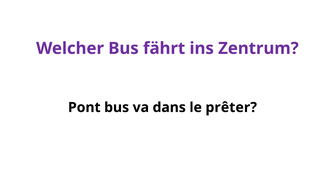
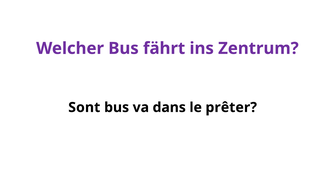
Pont: Pont -> Sont (84, 107)
